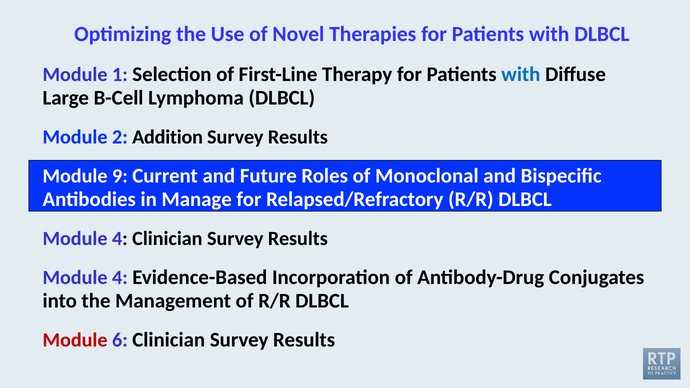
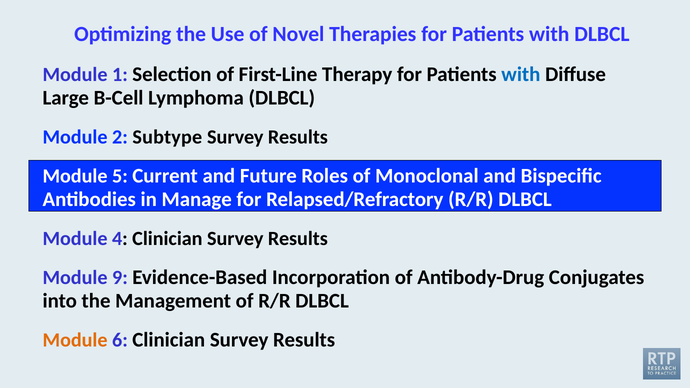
Addition: Addition -> Subtype (167, 137)
9: 9 -> 5 (120, 176)
4: 4 -> 9 (120, 278)
Module colour: red -> orange (75, 340)
